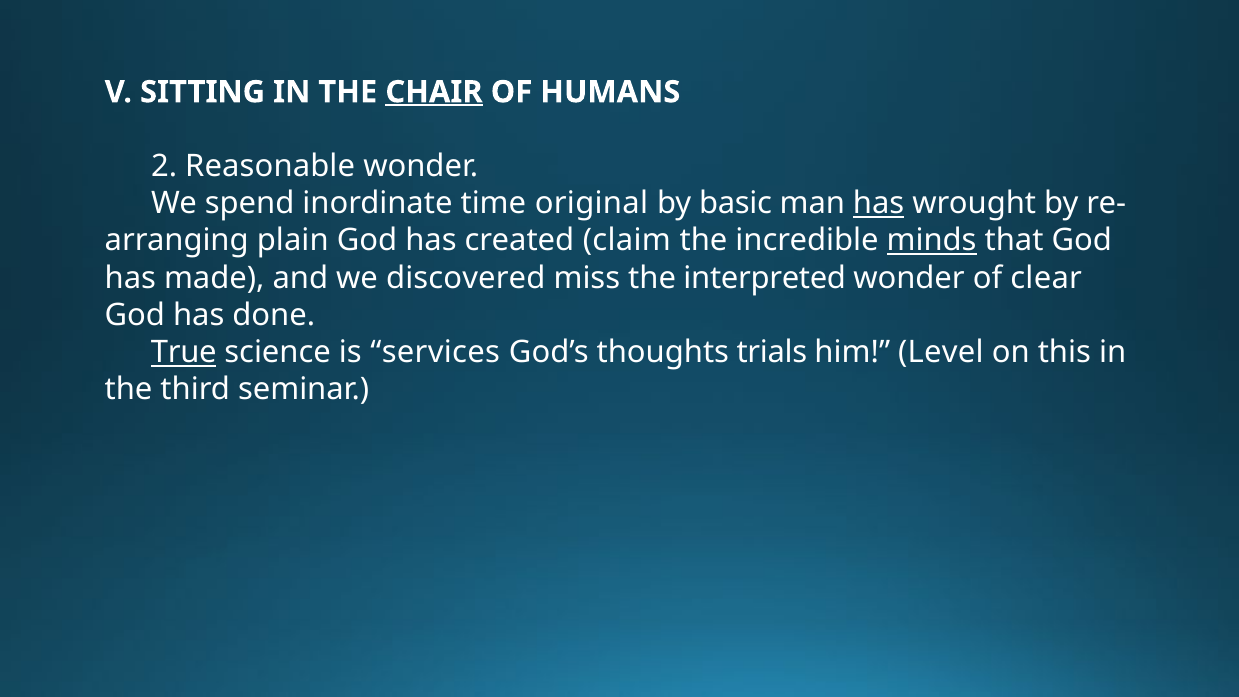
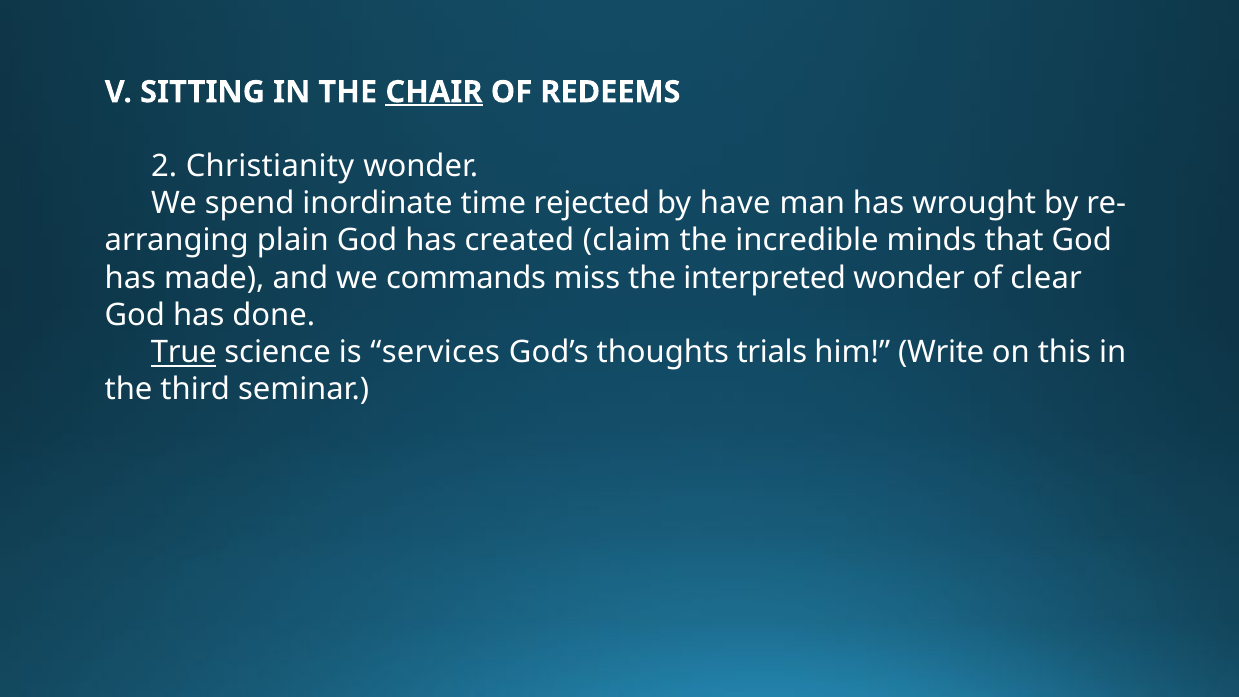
HUMANS: HUMANS -> REDEEMS (610, 92)
Reasonable: Reasonable -> Christianity (270, 166)
original: original -> rejected (592, 204)
basic: basic -> have (735, 204)
has underline: present -> none (879, 204)
minds underline: present -> none (932, 241)
discovered: discovered -> commands (466, 278)
Level: Level -> Write (941, 352)
